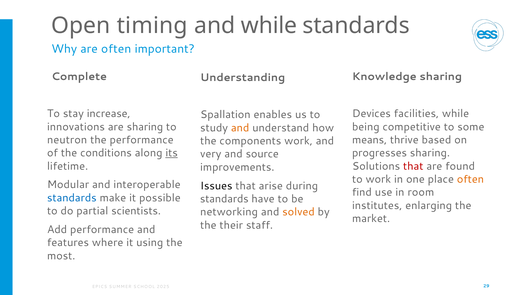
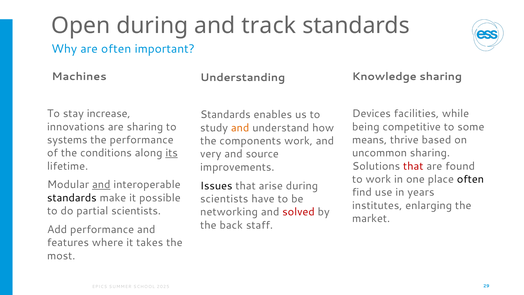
Open timing: timing -> during (152, 26)
and while: while -> track (269, 26)
Complete: Complete -> Machines (79, 76)
Spallation: Spallation -> Standards (225, 115)
neutron: neutron -> systems (67, 140)
progresses: progresses -> uncommon (380, 153)
often colour: orange -> black (470, 179)
and underline: none -> present (101, 185)
room: room -> years (421, 192)
standards colour: blue -> black (72, 198)
standards: standards -> scientists (224, 199)
solved colour: orange -> red (299, 212)
their: their -> back (231, 225)
using: using -> takes (150, 242)
